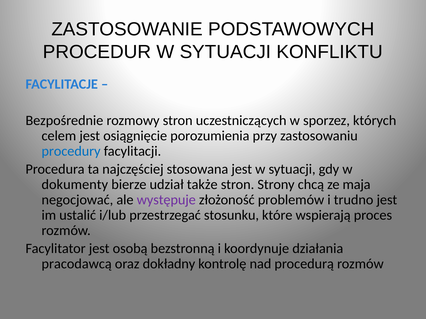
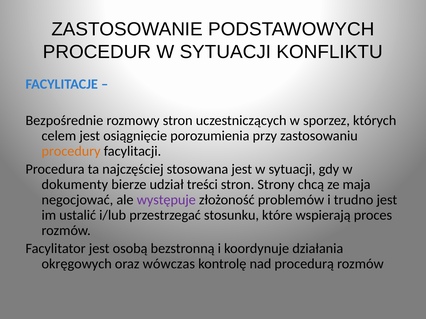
procedury colour: blue -> orange (71, 151)
także: także -> treści (202, 185)
pracodawcą: pracodawcą -> okręgowych (77, 264)
dokładny: dokładny -> wówczas (169, 264)
